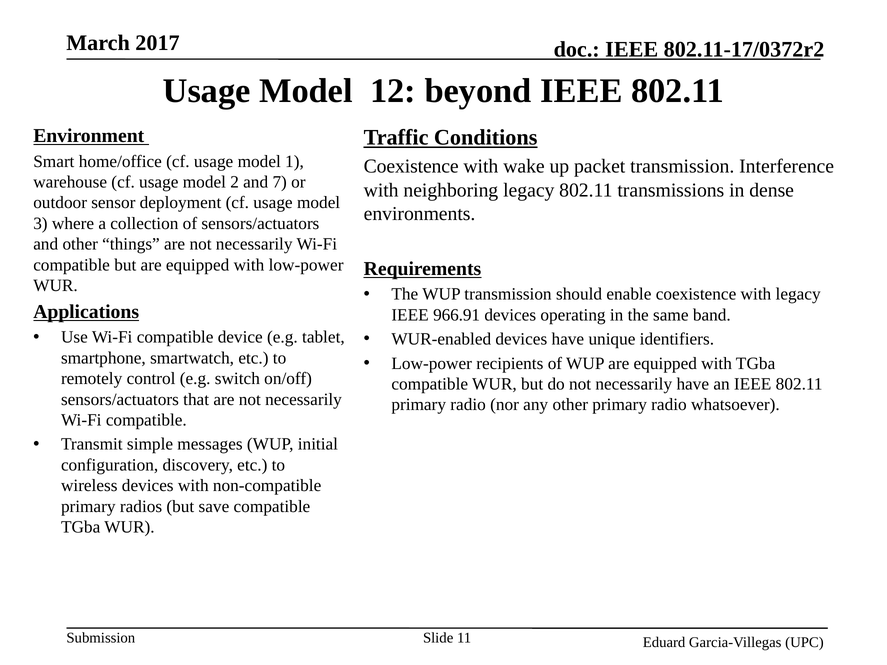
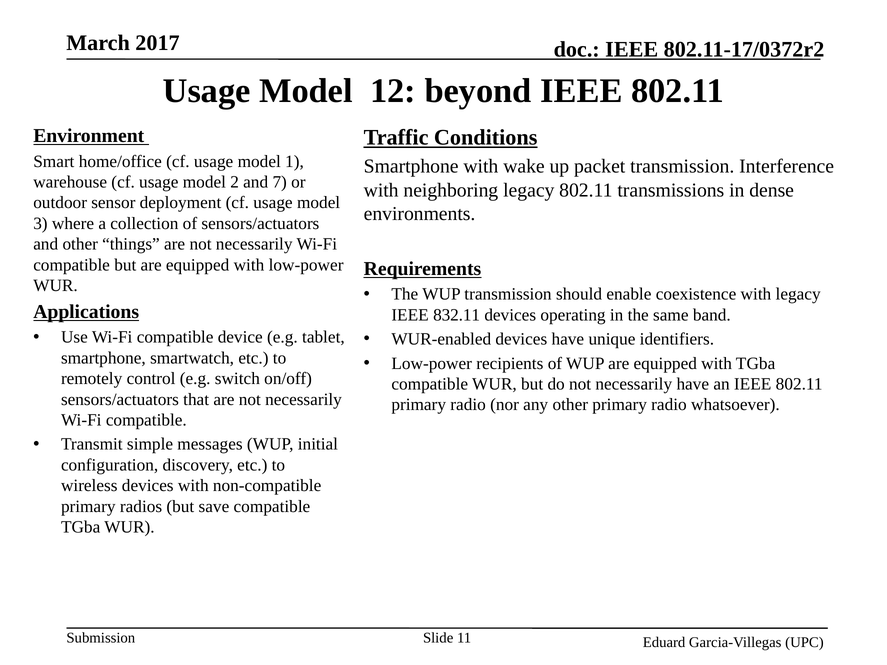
Coexistence: Coexistence -> Smartphone (411, 167)
966.91: 966.91 -> 832.11 (457, 315)
